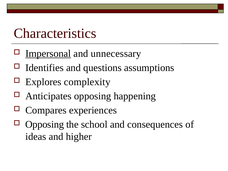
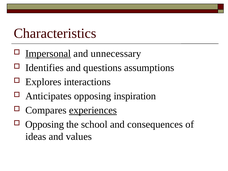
complexity: complexity -> interactions (87, 82)
happening: happening -> inspiration (135, 96)
experiences underline: none -> present (93, 110)
higher: higher -> values (79, 137)
